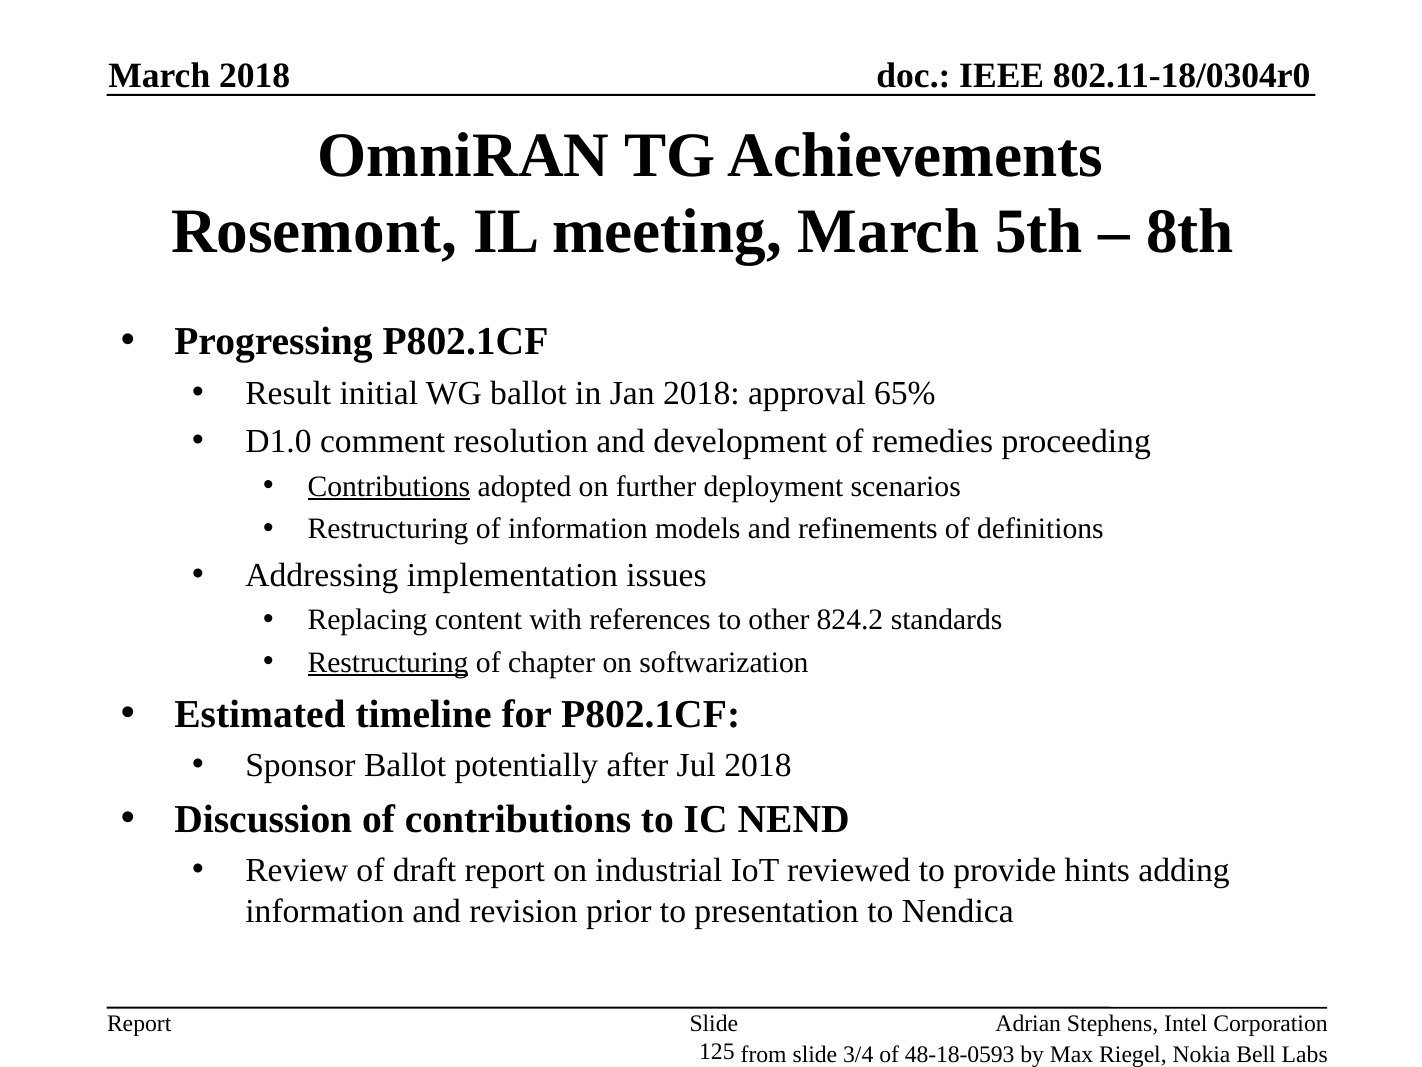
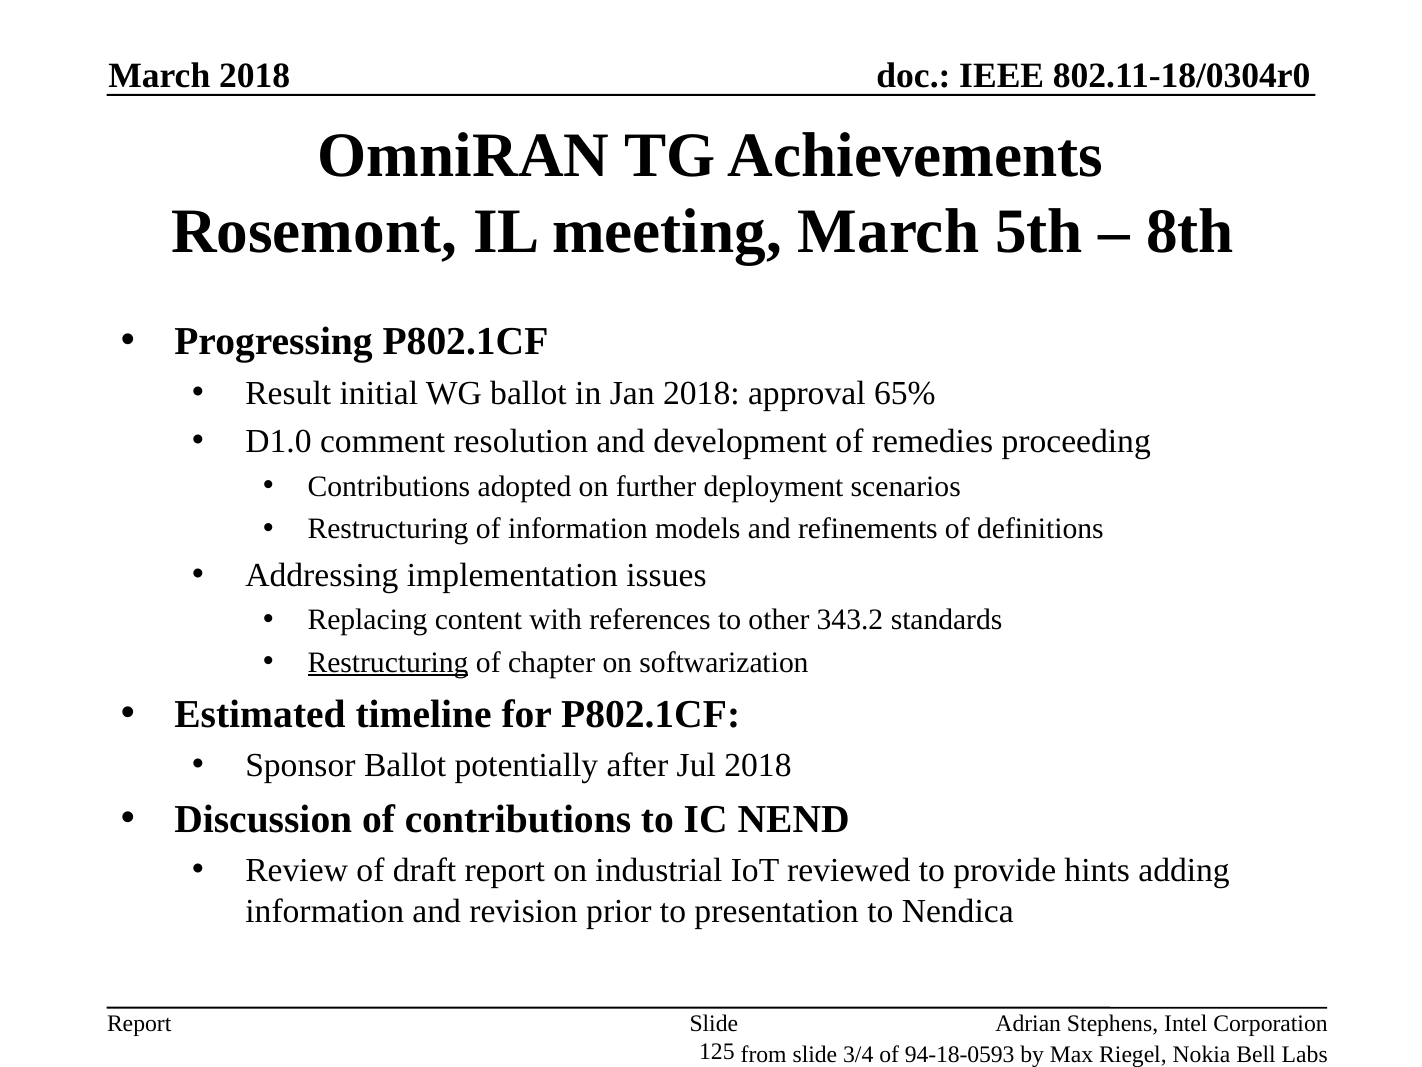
Contributions underline: present -> none (389, 486)
824.2: 824.2 -> 343.2 (850, 620)
48-18-0593: 48-18-0593 -> 94-18-0593 (960, 1054)
